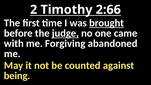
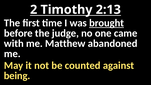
2:66: 2:66 -> 2:13 (108, 10)
judge underline: present -> none (65, 33)
Forgiving: Forgiving -> Matthew (65, 43)
